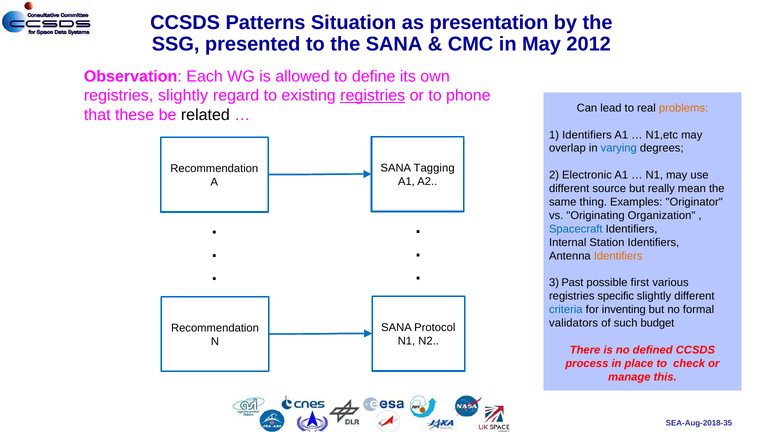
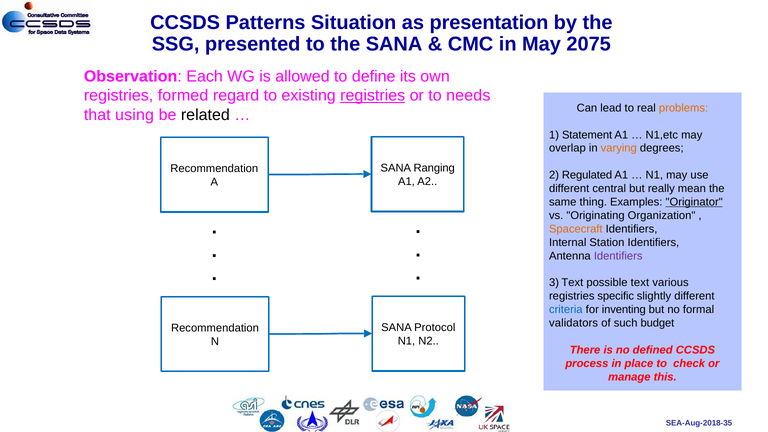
2012: 2012 -> 2075 (589, 44)
registries slightly: slightly -> formed (183, 96)
phone: phone -> needs (468, 96)
these: these -> using (135, 115)
1 Identifiers: Identifiers -> Statement (587, 135)
varying colour: blue -> orange (619, 148)
Tagging: Tagging -> Ranging (434, 168)
Electronic: Electronic -> Regulated (587, 175)
source: source -> central (609, 189)
Originator underline: none -> present (694, 202)
Spacecraft colour: blue -> orange (576, 229)
Identifiers colour: orange -> purple (618, 256)
3 Past: Past -> Text (572, 283)
possible first: first -> text (640, 283)
